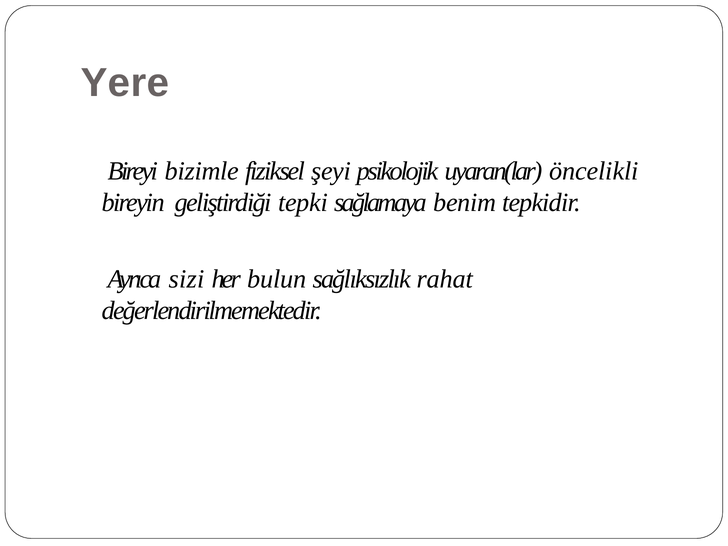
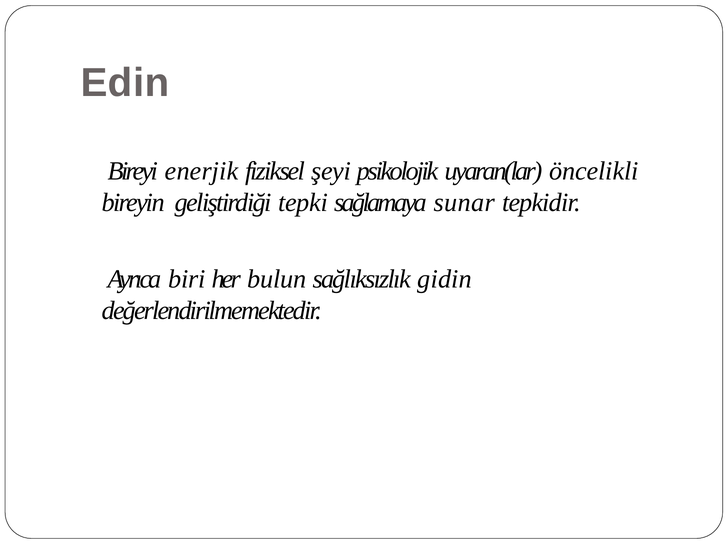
Yere: Yere -> Edin (125, 83)
bizimle: bizimle -> enerjik (202, 171)
benim: benim -> sunar (464, 203)
sizi: sizi -> biri (187, 279)
rahat: rahat -> gidin (445, 279)
